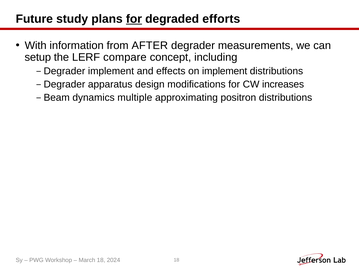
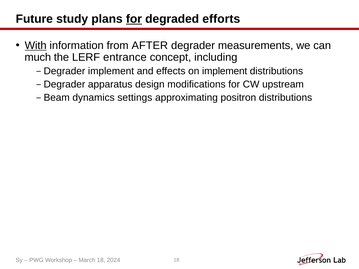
With underline: none -> present (36, 46)
setup: setup -> much (38, 57)
compare: compare -> entrance (125, 57)
increases: increases -> upstream (283, 84)
multiple: multiple -> settings (135, 98)
